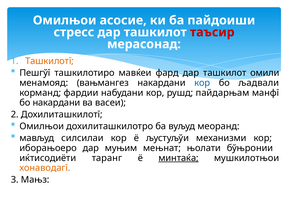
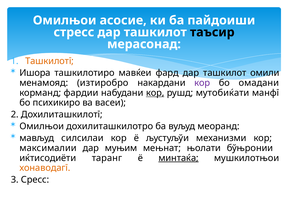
таъсир colour: red -> black (212, 32)
Пешгўї: Пешгўї -> Ишора (35, 73)
вањмангез: вањмангез -> изтиробро (103, 83)
кор colour: blue -> purple (202, 83)
љадвали: љадвали -> омадани (259, 83)
кор underline: none -> present (155, 93)
пайдарњам: пайдарњам -> мутобиќати (223, 93)
бо накардани: накардани -> психикиро (56, 103)
иборањоеро: иборањоеро -> максималии (48, 148)
Мањз: Мањз -> Сресс (35, 180)
